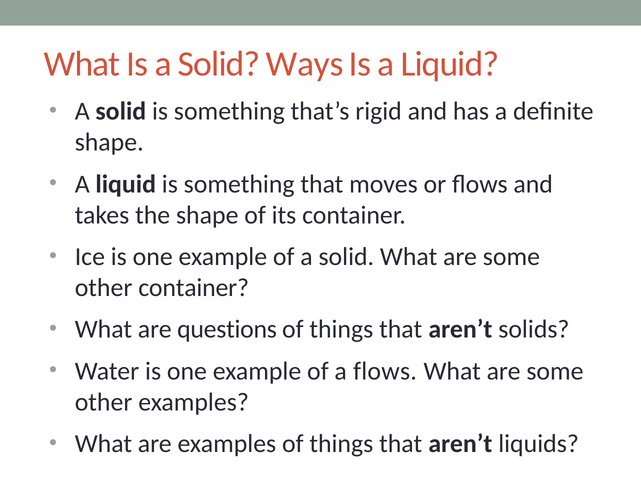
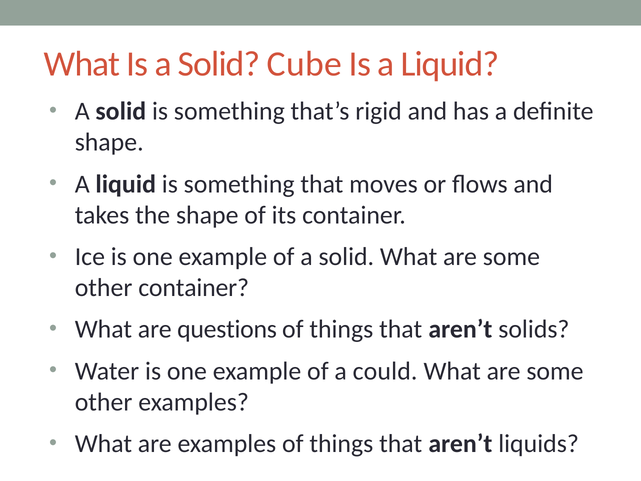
Ways: Ways -> Cube (304, 64)
a flows: flows -> could (385, 371)
